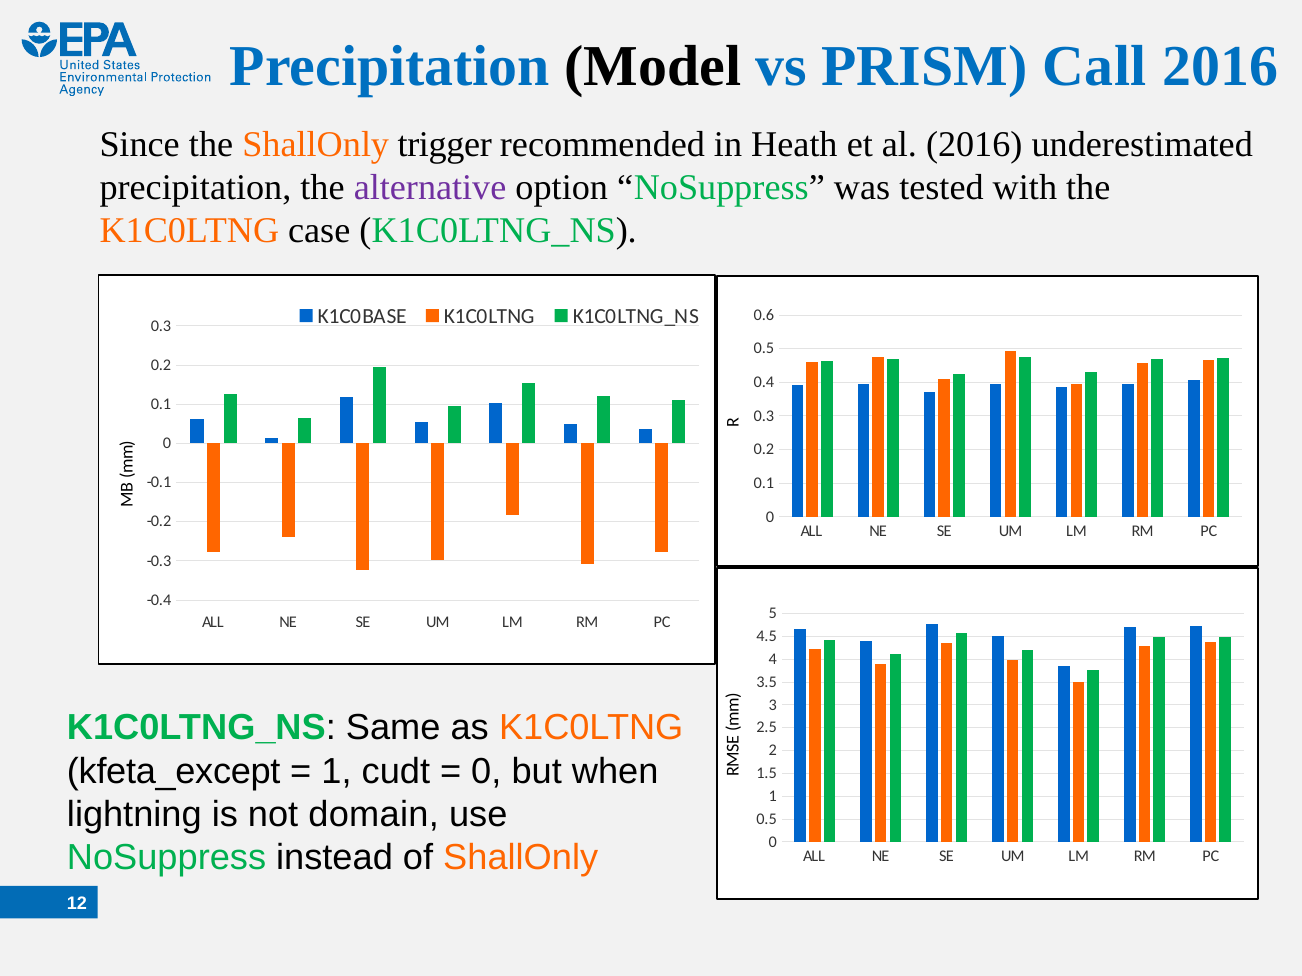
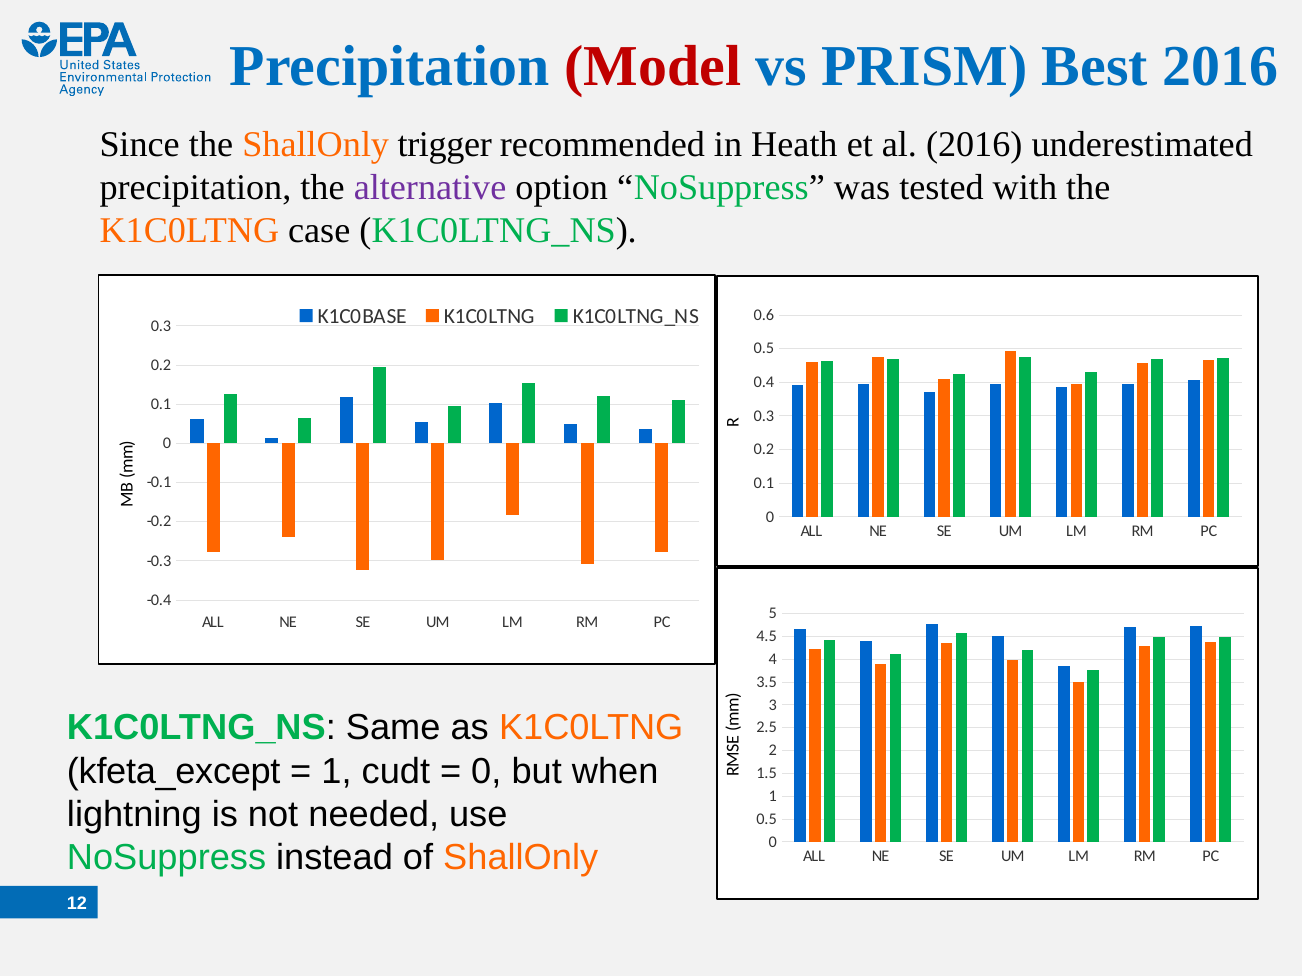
Model colour: black -> red (653, 67)
Call: Call -> Best (1095, 67)
domain: domain -> needed (374, 815)
